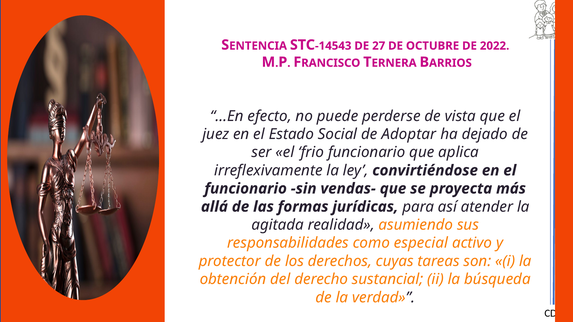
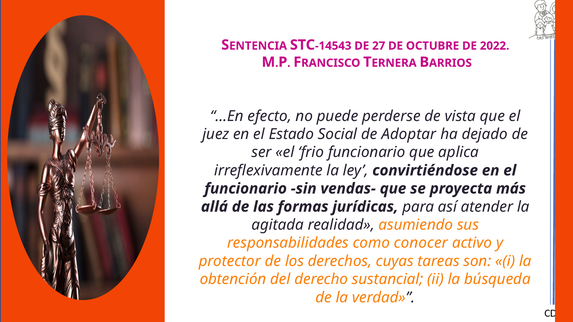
especial: especial -> conocer (421, 243)
